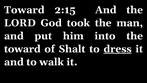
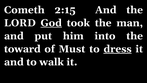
Toward: Toward -> Cometh (24, 10)
God underline: none -> present (51, 23)
Shalt: Shalt -> Must (72, 49)
